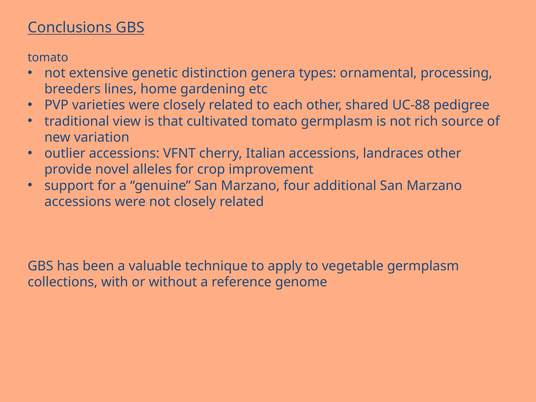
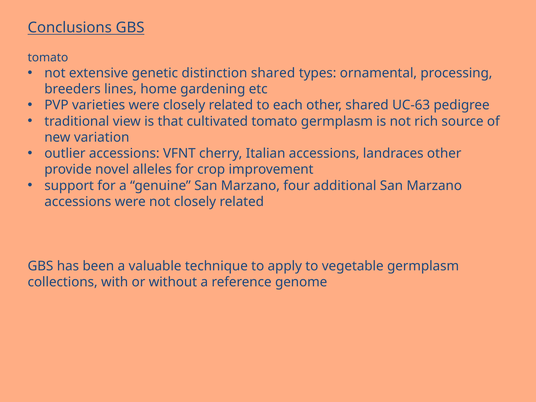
distinction genera: genera -> shared (273, 73)
UC-88: UC-88 -> UC-63 (411, 105)
